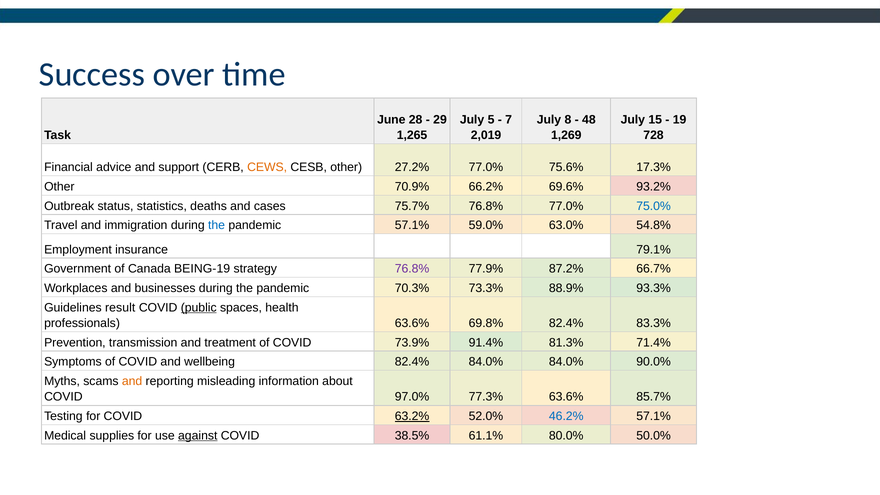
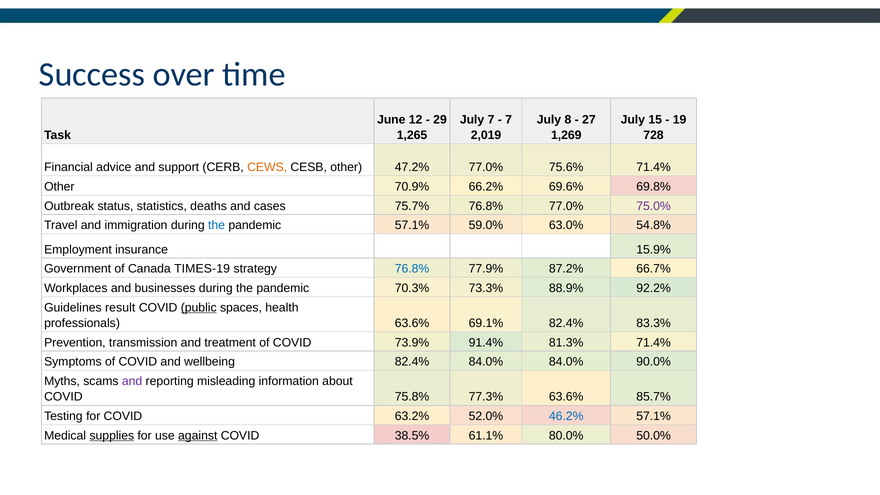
28: 28 -> 12 (416, 120)
July 5: 5 -> 7 (491, 120)
48: 48 -> 27 (589, 120)
27.2%: 27.2% -> 47.2% (412, 167)
75.6% 17.3%: 17.3% -> 71.4% (654, 167)
93.2%: 93.2% -> 69.8% (654, 187)
75.0% colour: blue -> purple (654, 206)
79.1%: 79.1% -> 15.9% (654, 250)
BEING-19: BEING-19 -> TIMES-19 (202, 269)
76.8% colour: purple -> blue (412, 269)
93.3%: 93.3% -> 92.2% (654, 288)
69.8%: 69.8% -> 69.1% (486, 323)
and colour: orange -> purple (132, 381)
97.0%: 97.0% -> 75.8% (412, 397)
63.2% underline: present -> none (412, 416)
supplies underline: none -> present (112, 436)
